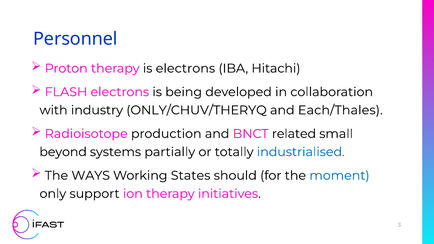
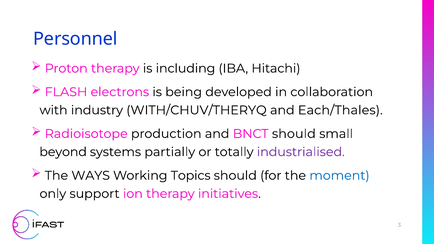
is electrons: electrons -> including (185, 68)
ONLY/CHUV/THERYQ: ONLY/CHUV/THERYQ -> WITH/CHUV/THERYQ (196, 110)
BNCT related: related -> should (294, 134)
industrialised colour: blue -> purple (301, 152)
States: States -> Topics (191, 176)
